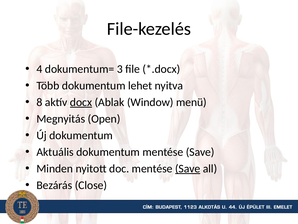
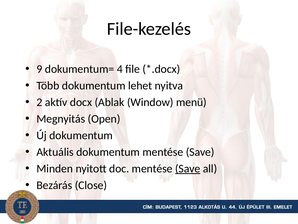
4: 4 -> 9 (39, 69)
3: 3 -> 4 (120, 69)
8: 8 -> 2 (39, 102)
docx underline: present -> none (81, 102)
